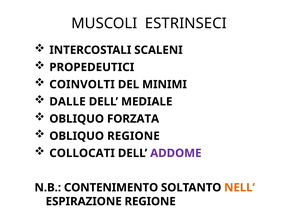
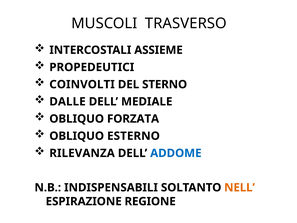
ESTRINSECI: ESTRINSECI -> TRASVERSO (186, 23)
SCALENI: SCALENI -> ASSIEME (158, 50)
MINIMI: MINIMI -> STERNO (165, 84)
OBLIQUO REGIONE: REGIONE -> ESTERNO (133, 136)
COLLOCATI: COLLOCATI -> RILEVANZA (82, 153)
ADDOME colour: purple -> blue (176, 153)
CONTENIMENTO: CONTENIMENTO -> INDISPENSABILI (111, 187)
